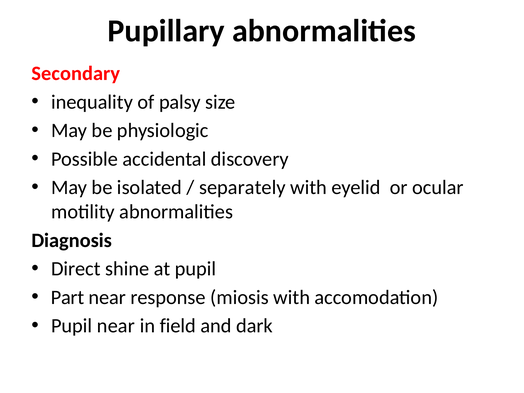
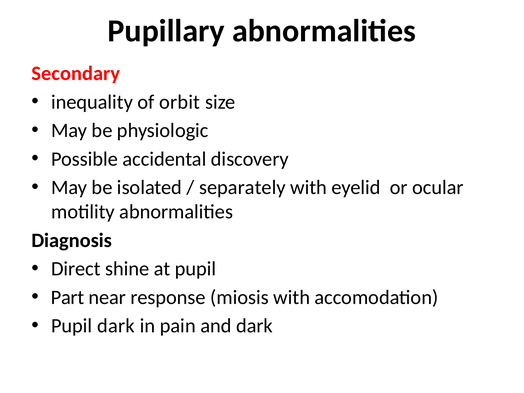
palsy: palsy -> orbit (180, 102)
Pupil near: near -> dark (116, 326)
field: field -> pain (178, 326)
